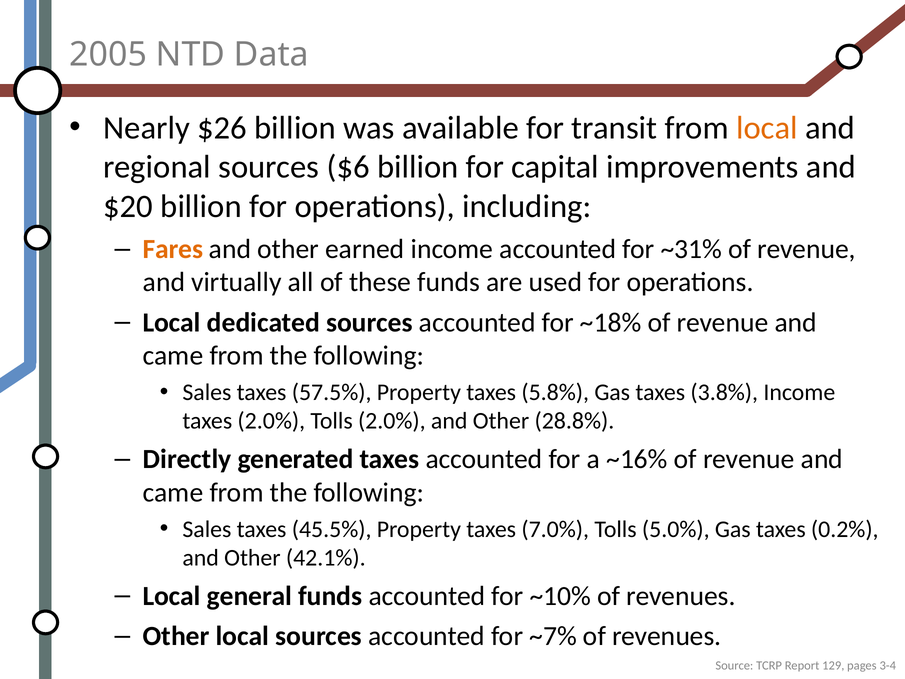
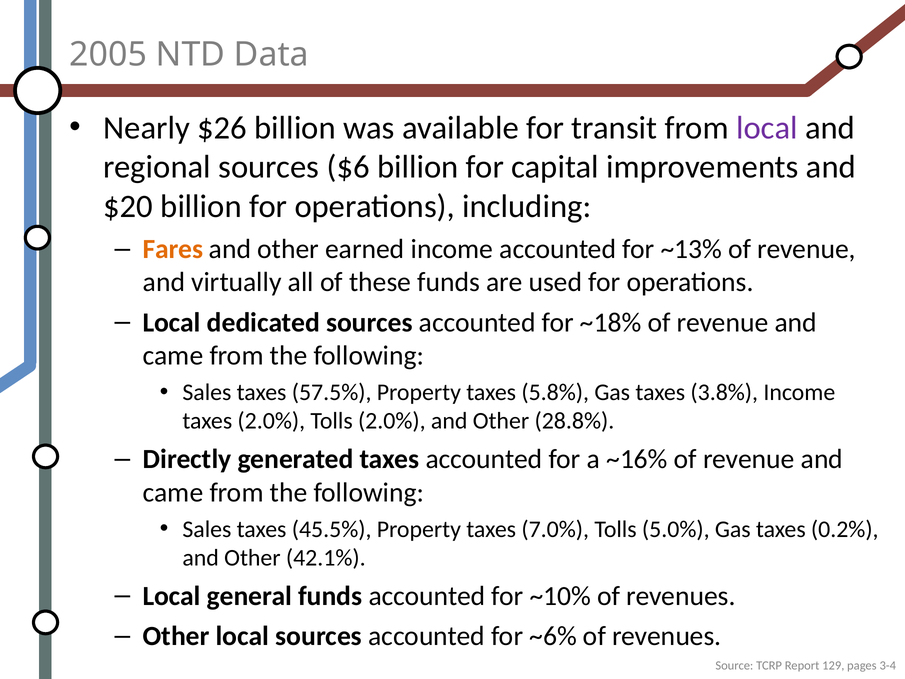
local colour: orange -> purple (767, 128)
~31%: ~31% -> ~13% (691, 249)
~7%: ~7% -> ~6% (553, 636)
